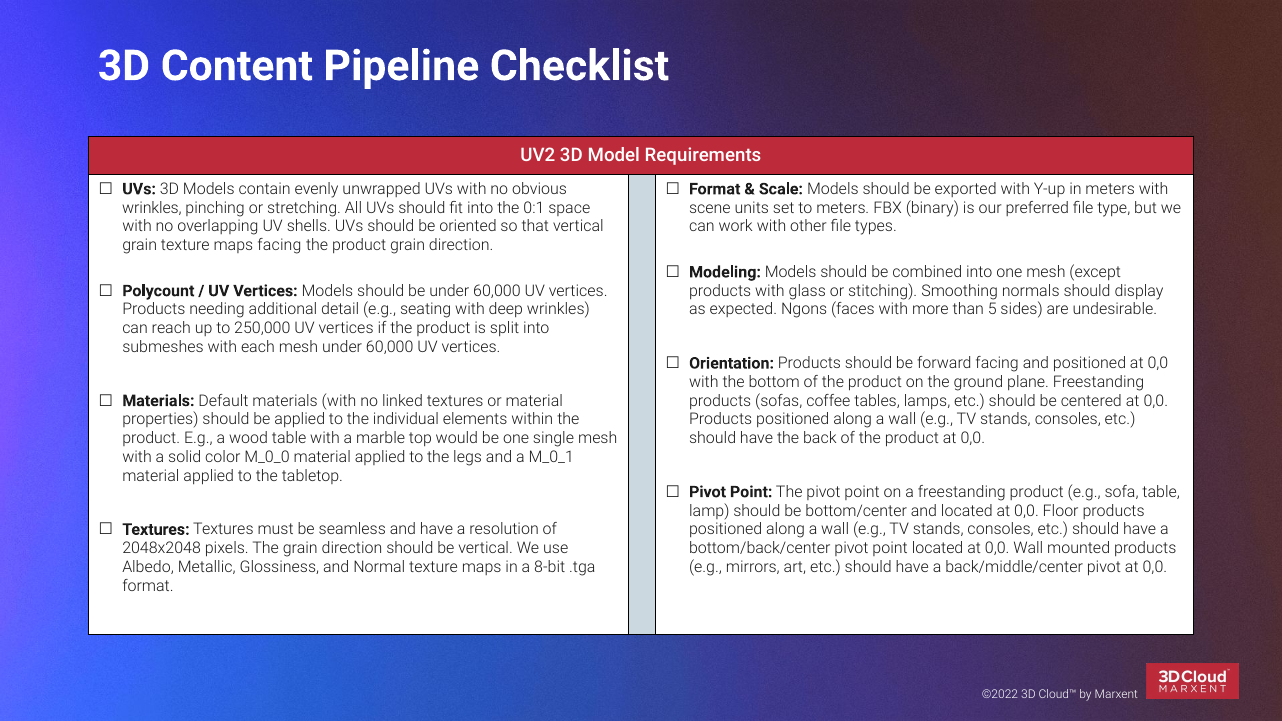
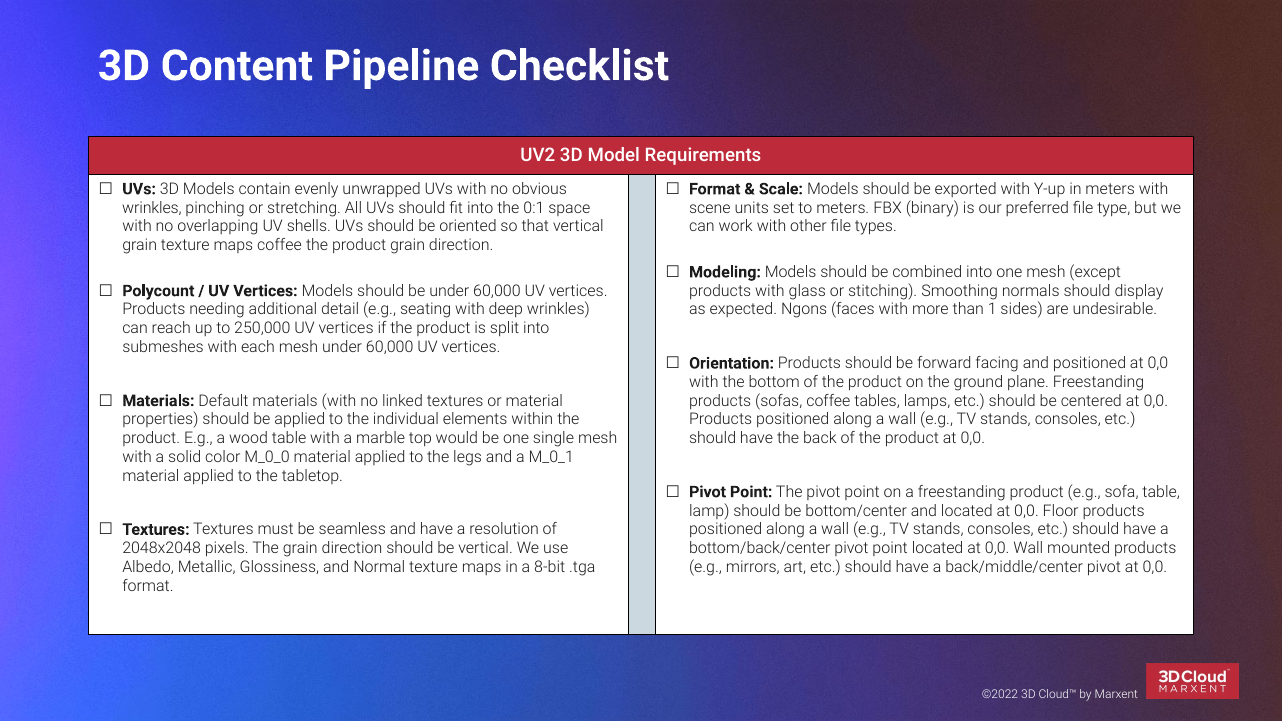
maps facing: facing -> coffee (280, 245)
5: 5 -> 1 (992, 310)
